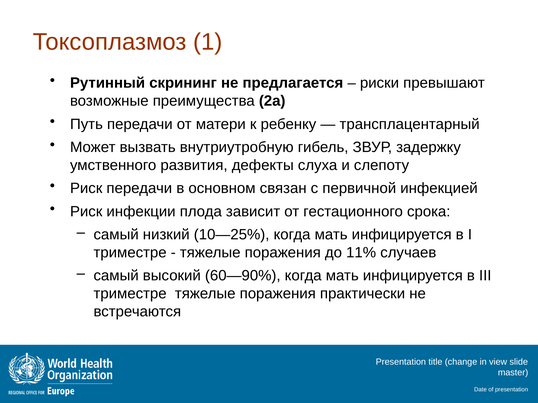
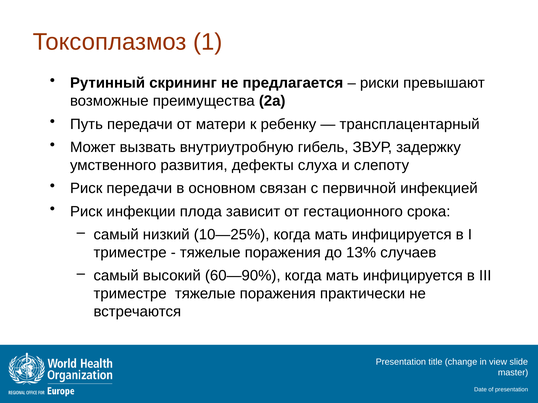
11%: 11% -> 13% (361, 253)
